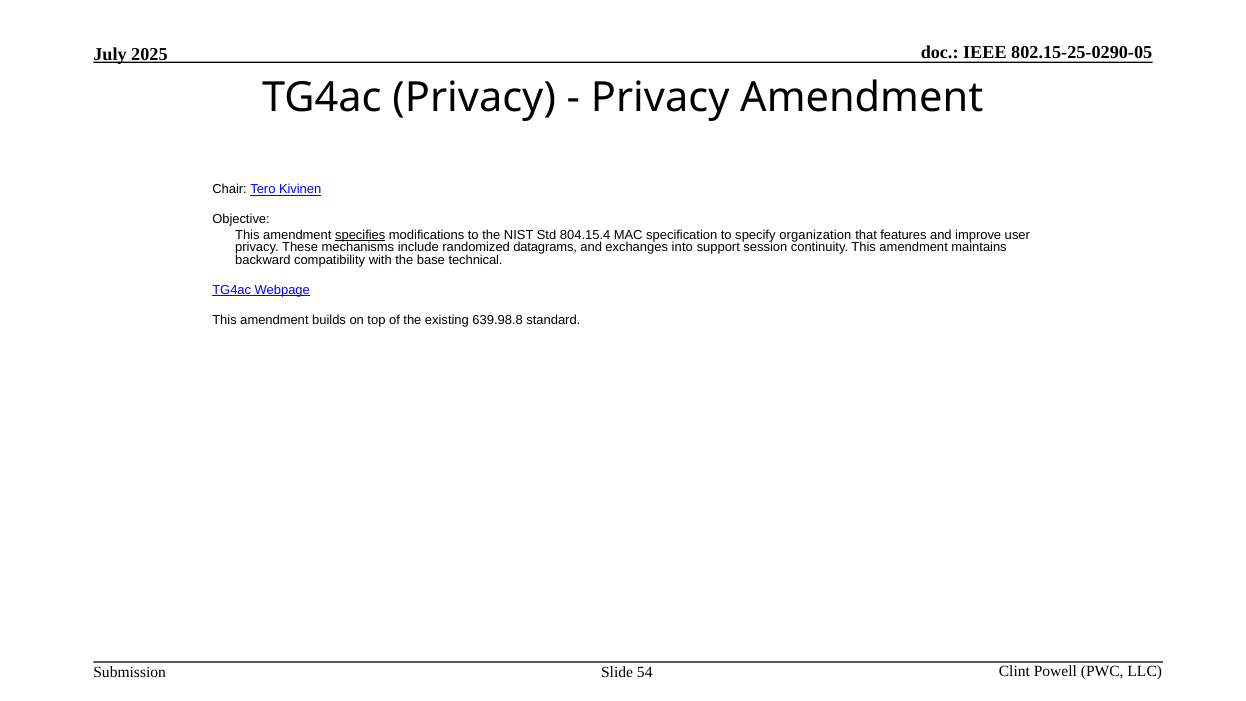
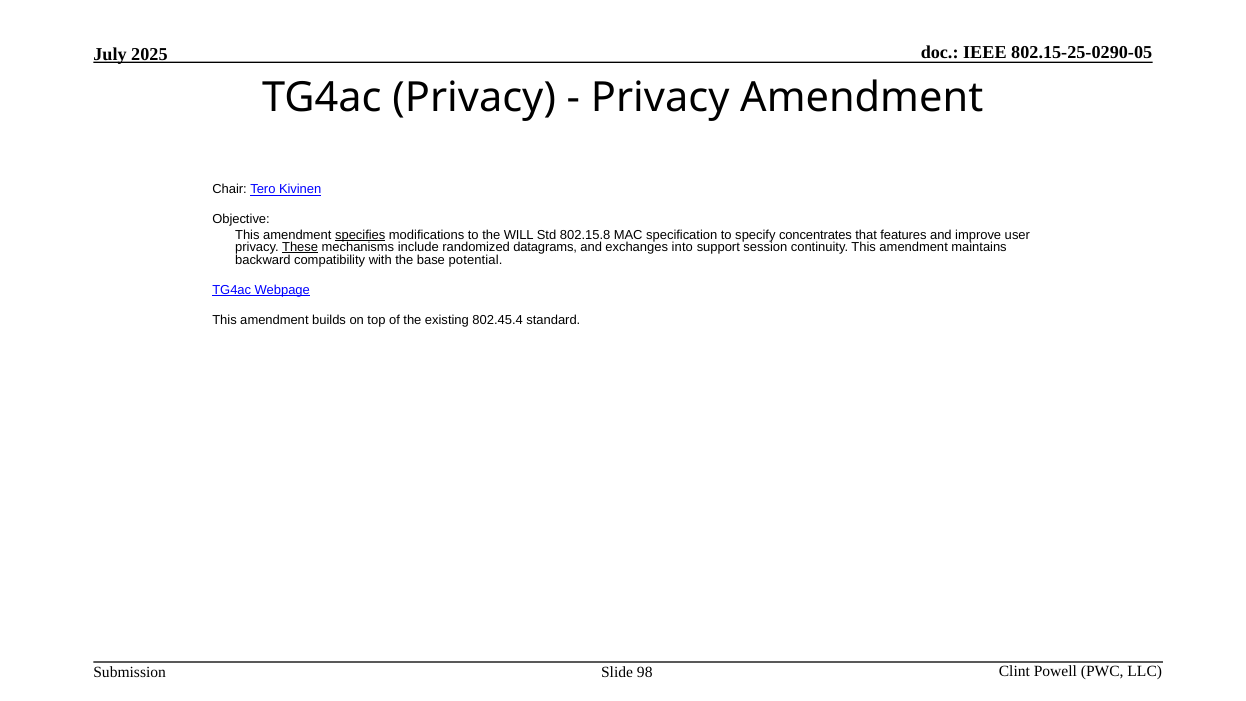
NIST: NIST -> WILL (519, 235)
804.15.4: 804.15.4 -> 802.15.8 (585, 235)
organization: organization -> concentrates (815, 235)
These underline: none -> present (300, 247)
technical: technical -> potential (475, 260)
639.98.8: 639.98.8 -> 802.45.4 (498, 320)
54: 54 -> 98 (645, 672)
